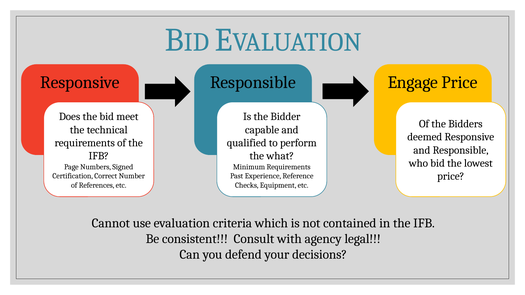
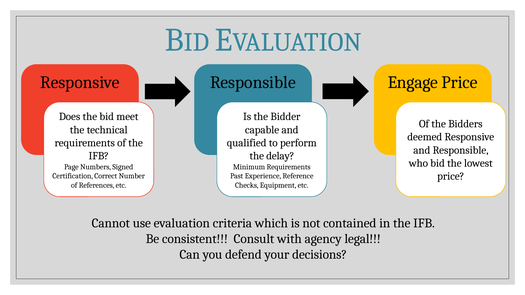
what: what -> delay (280, 156)
